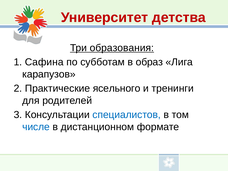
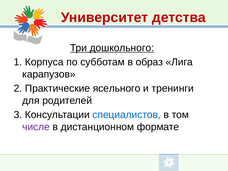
образования: образования -> дошкольного (122, 48)
Сафина: Сафина -> Корпуса (44, 62)
числе colour: blue -> purple (36, 127)
